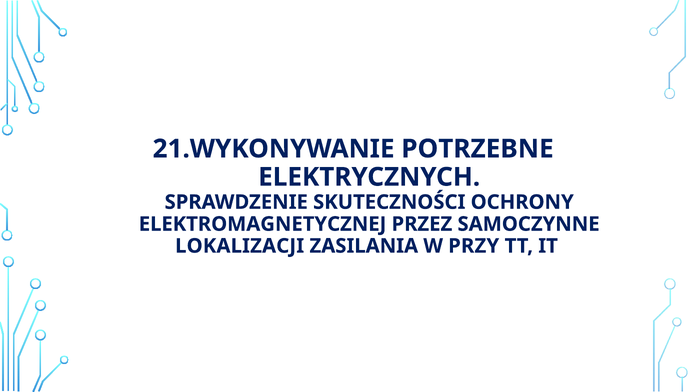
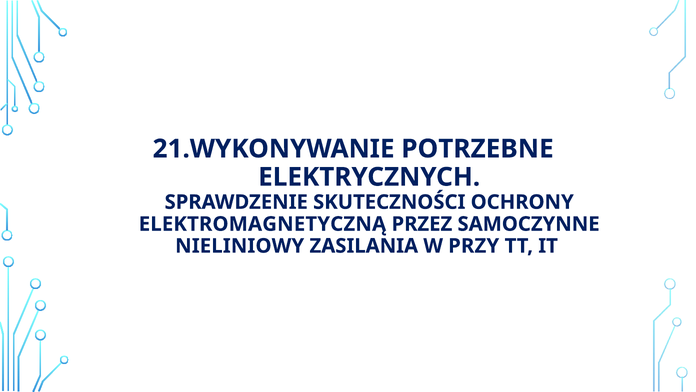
ELEKTROMAGNETYCZNEJ: ELEKTROMAGNETYCZNEJ -> ELEKTROMAGNETYCZNĄ (262, 224)
LOKALIZACJI: LOKALIZACJI -> NIELINIOWY (240, 246)
